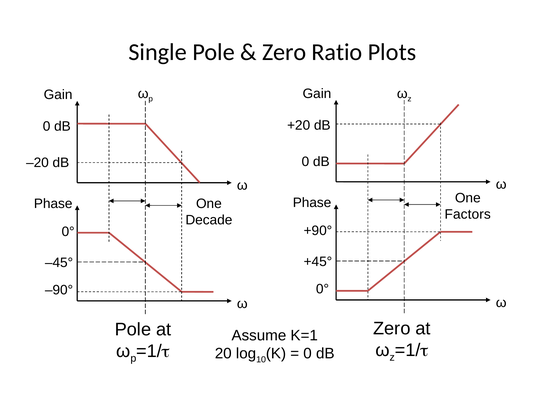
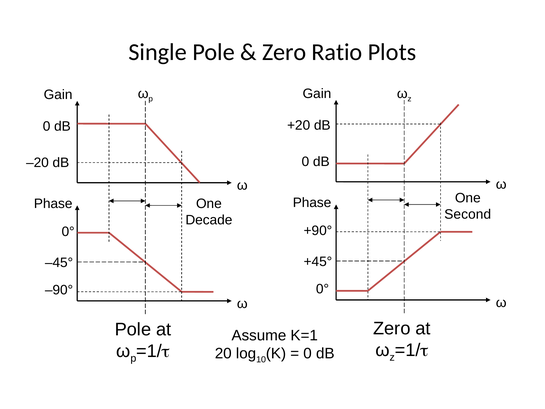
Factors: Factors -> Second (468, 214)
